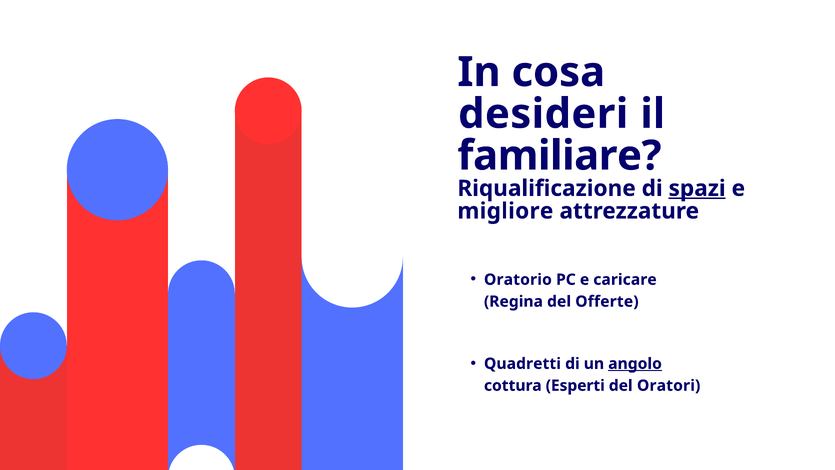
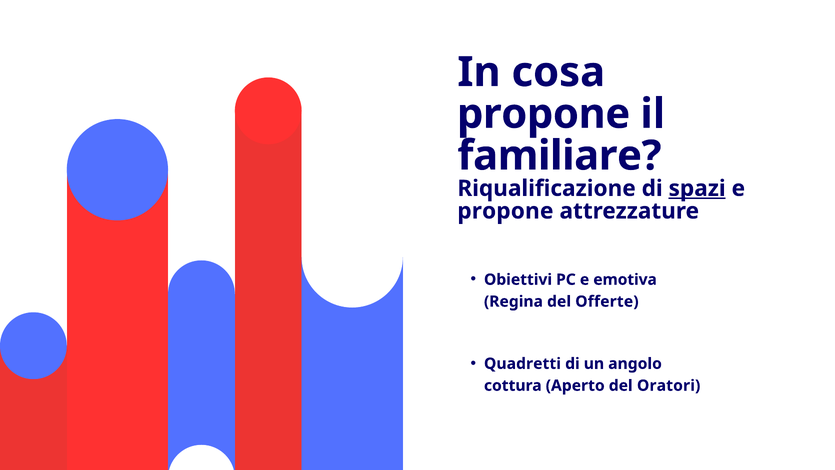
desideri: desideri -> propone (544, 114)
migliore: migliore -> propone (505, 211)
Oratorio: Oratorio -> Obiettivi (518, 279)
caricare: caricare -> emotiva (625, 279)
angolo underline: present -> none (635, 363)
Esperti: Esperti -> Aperto (575, 385)
